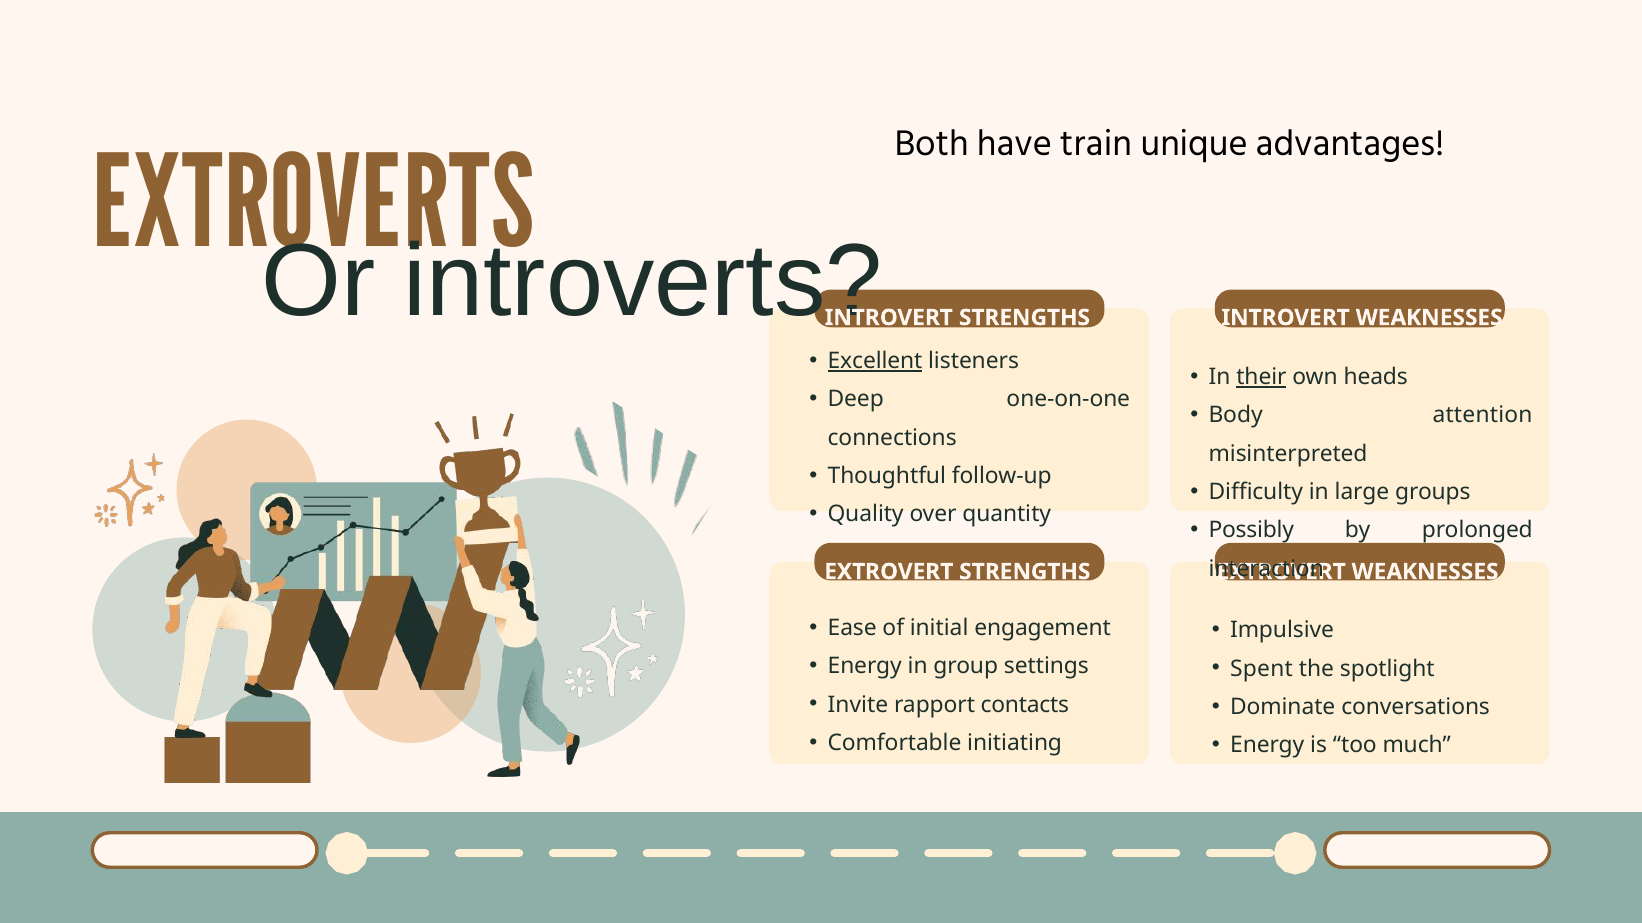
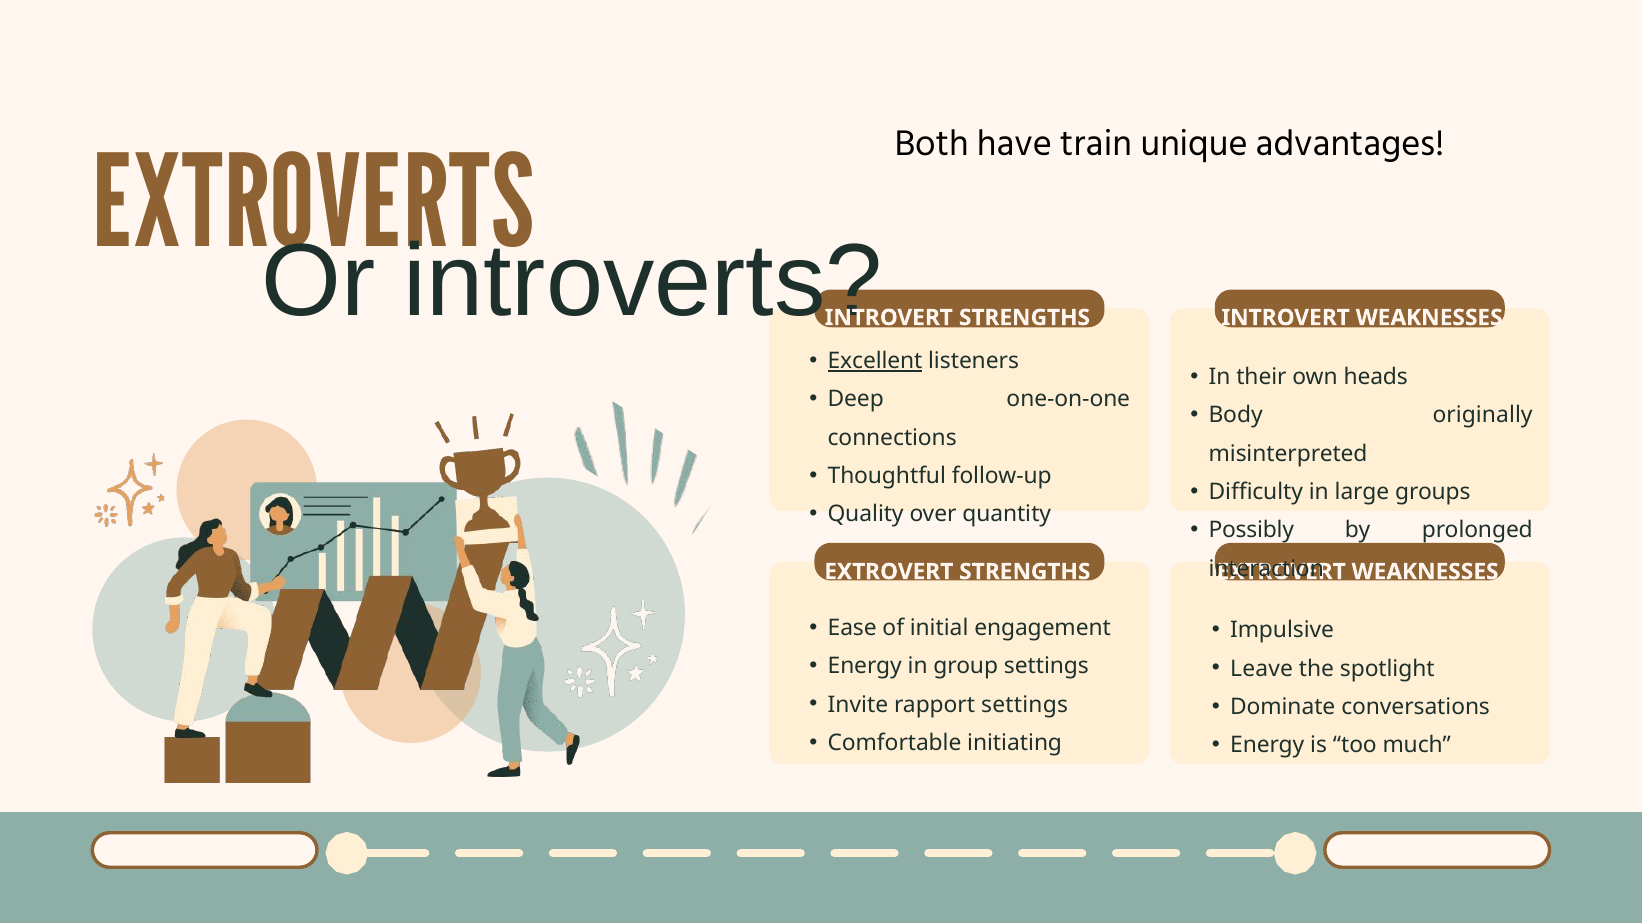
their underline: present -> none (1261, 377)
attention: attention -> originally (1483, 416)
Spent: Spent -> Leave (1262, 669)
rapport contacts: contacts -> settings (1025, 705)
